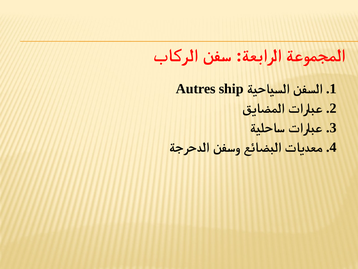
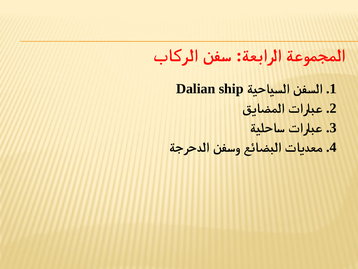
Autres: Autres -> Dalian (196, 89)
